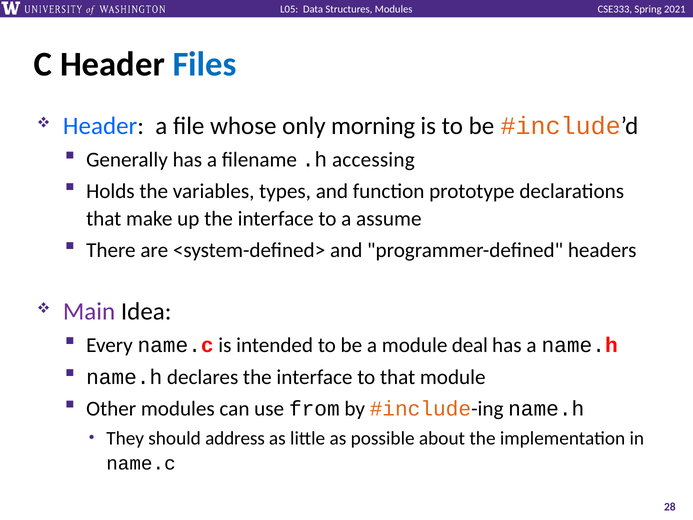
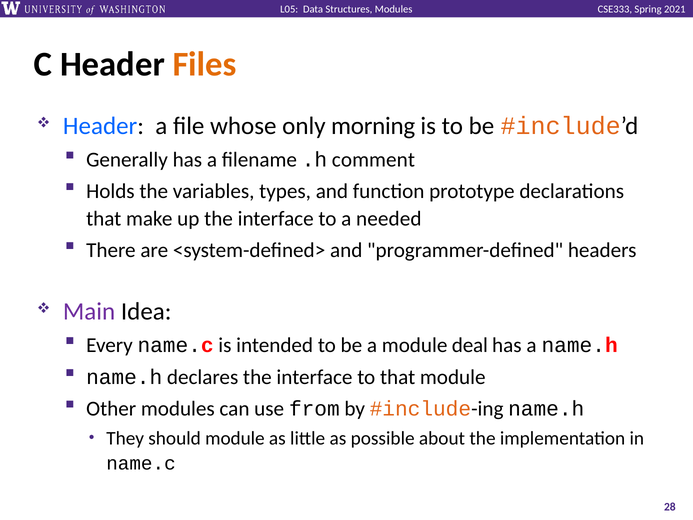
Files colour: blue -> orange (205, 64)
accessing: accessing -> comment (373, 160)
assume: assume -> needed (389, 219)
should address: address -> module (235, 438)
